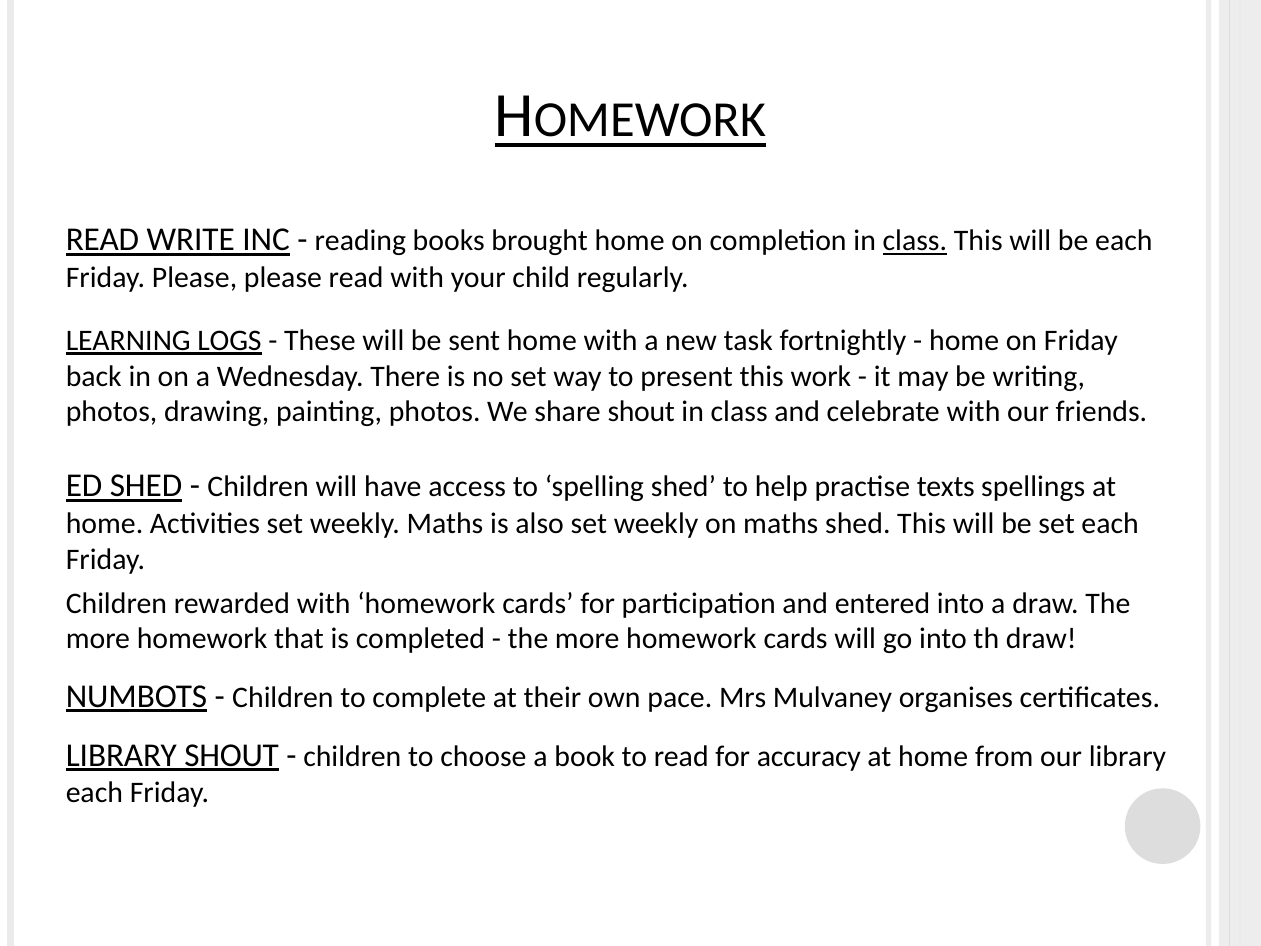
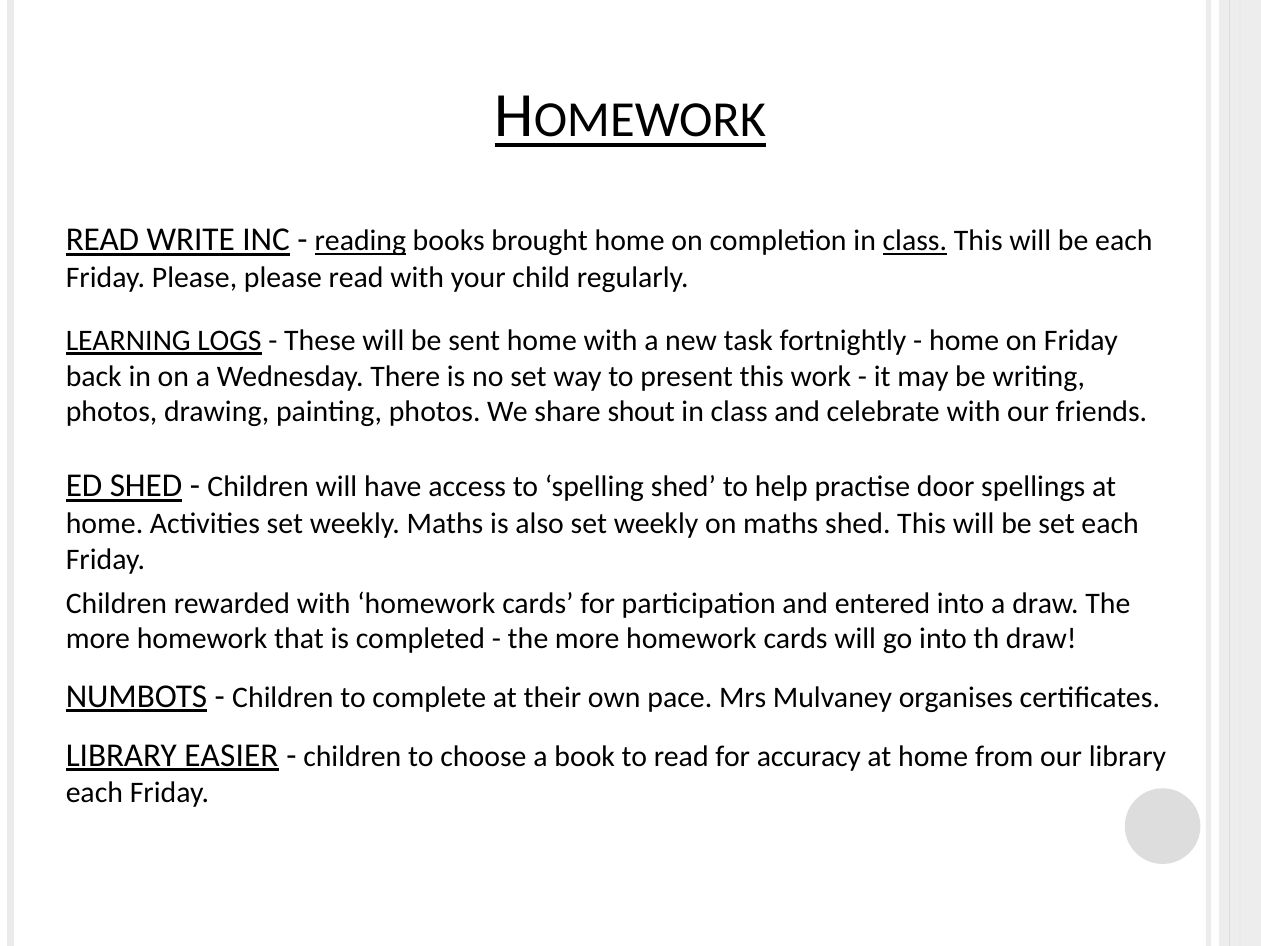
reading underline: none -> present (360, 241)
texts: texts -> door (946, 487)
LIBRARY SHOUT: SHOUT -> EASIER (231, 755)
